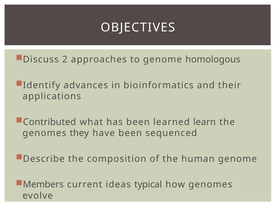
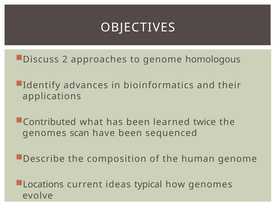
learn: learn -> twice (205, 122)
they: they -> scan (79, 133)
Members: Members -> Locations (43, 185)
